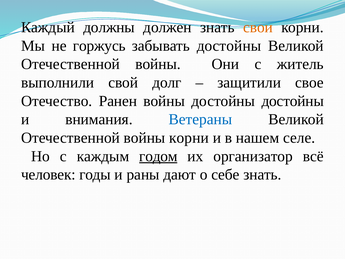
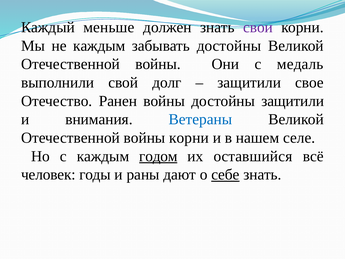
должны: должны -> меньше (109, 27)
свои colour: orange -> purple (258, 27)
не горжусь: горжусь -> каждым (99, 46)
житель: житель -> медаль (300, 64)
достойны достойны: достойны -> защитили (293, 101)
организатор: организатор -> оставшийся (253, 156)
себе underline: none -> present (225, 174)
